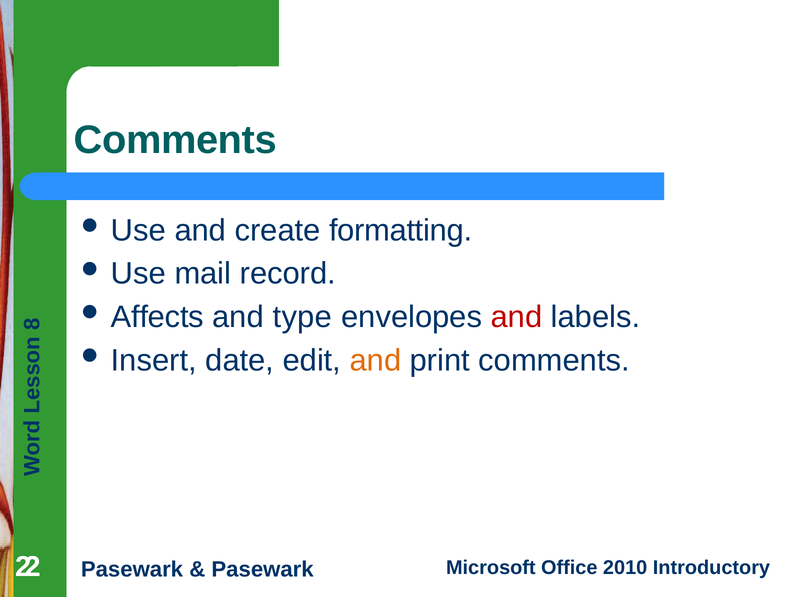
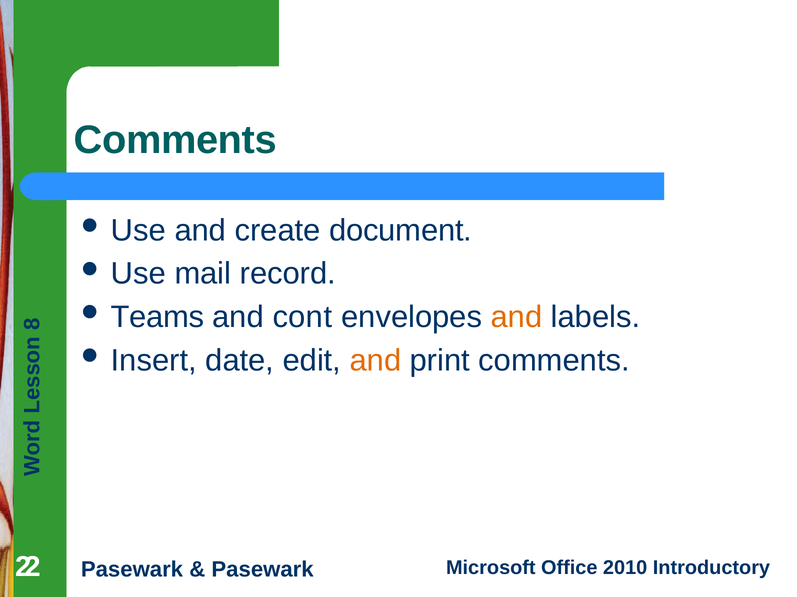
formatting: formatting -> document (401, 231)
Affects: Affects -> Teams (157, 318)
type: type -> cont (302, 318)
and colour: red -> orange (517, 318)
